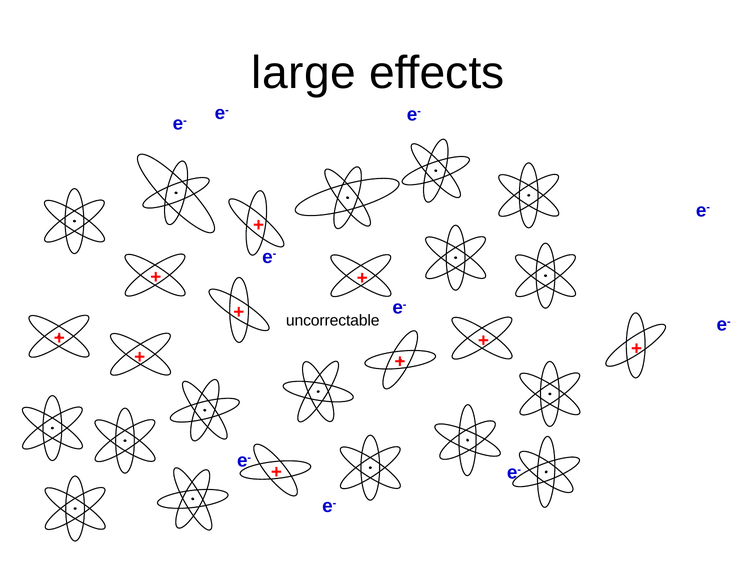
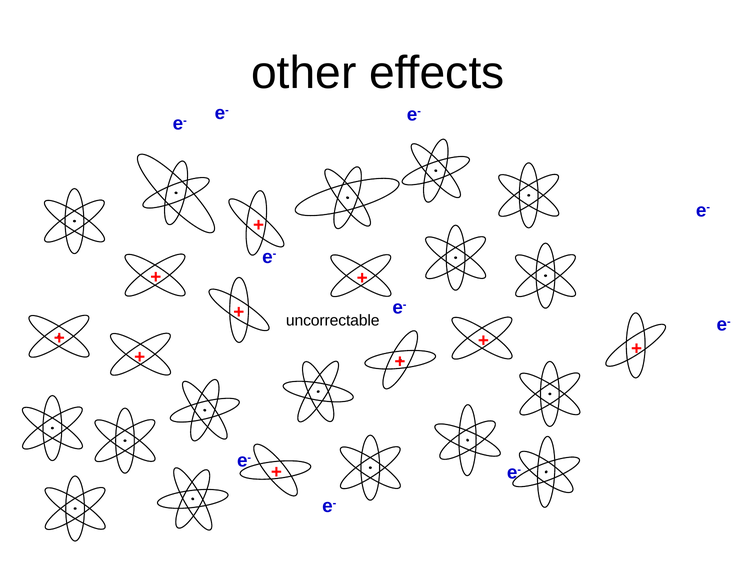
large: large -> other (304, 73)
